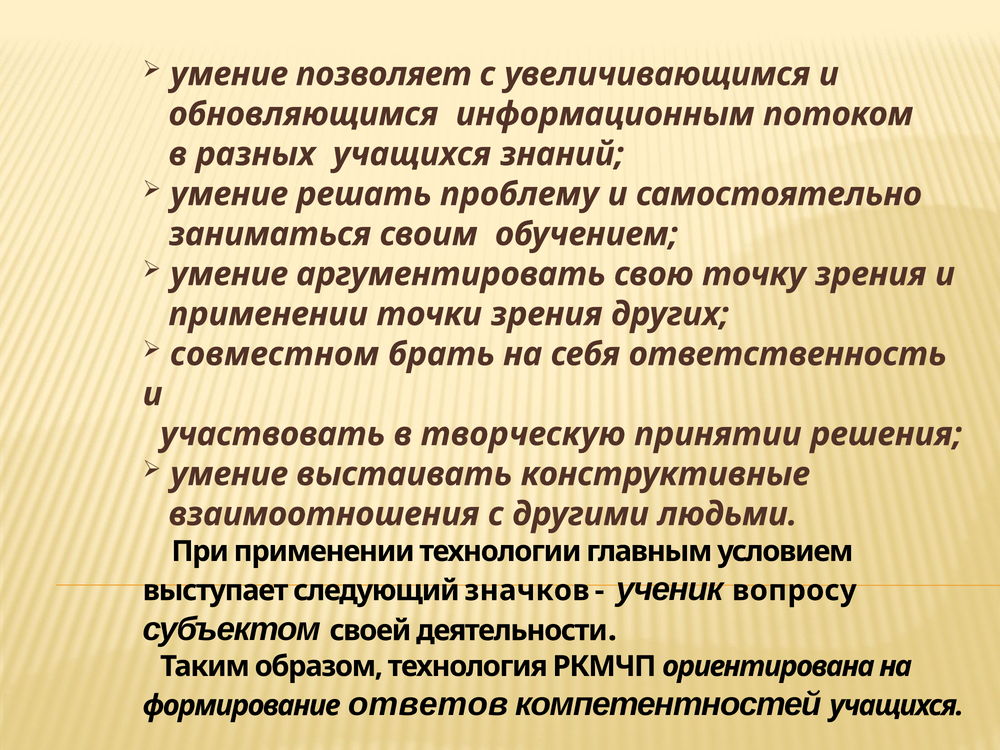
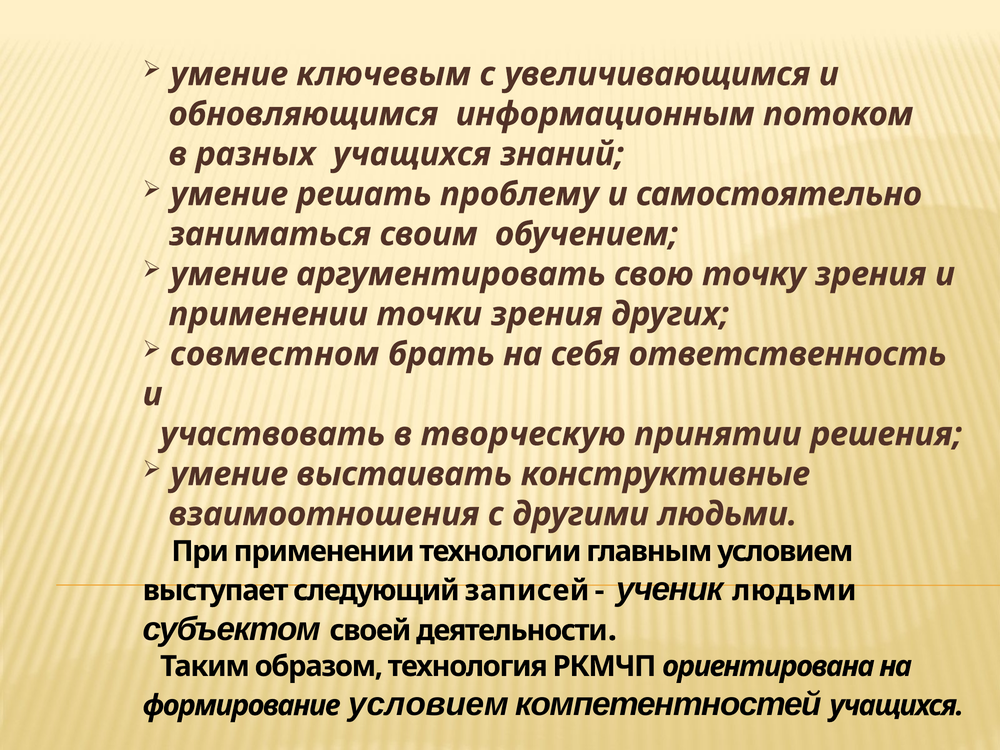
позволяет: позволяет -> ключевым (384, 74)
значков: значков -> записей (527, 591)
ученик вопросу: вопросу -> людьми (794, 591)
формирование ответов: ответов -> условием (429, 704)
